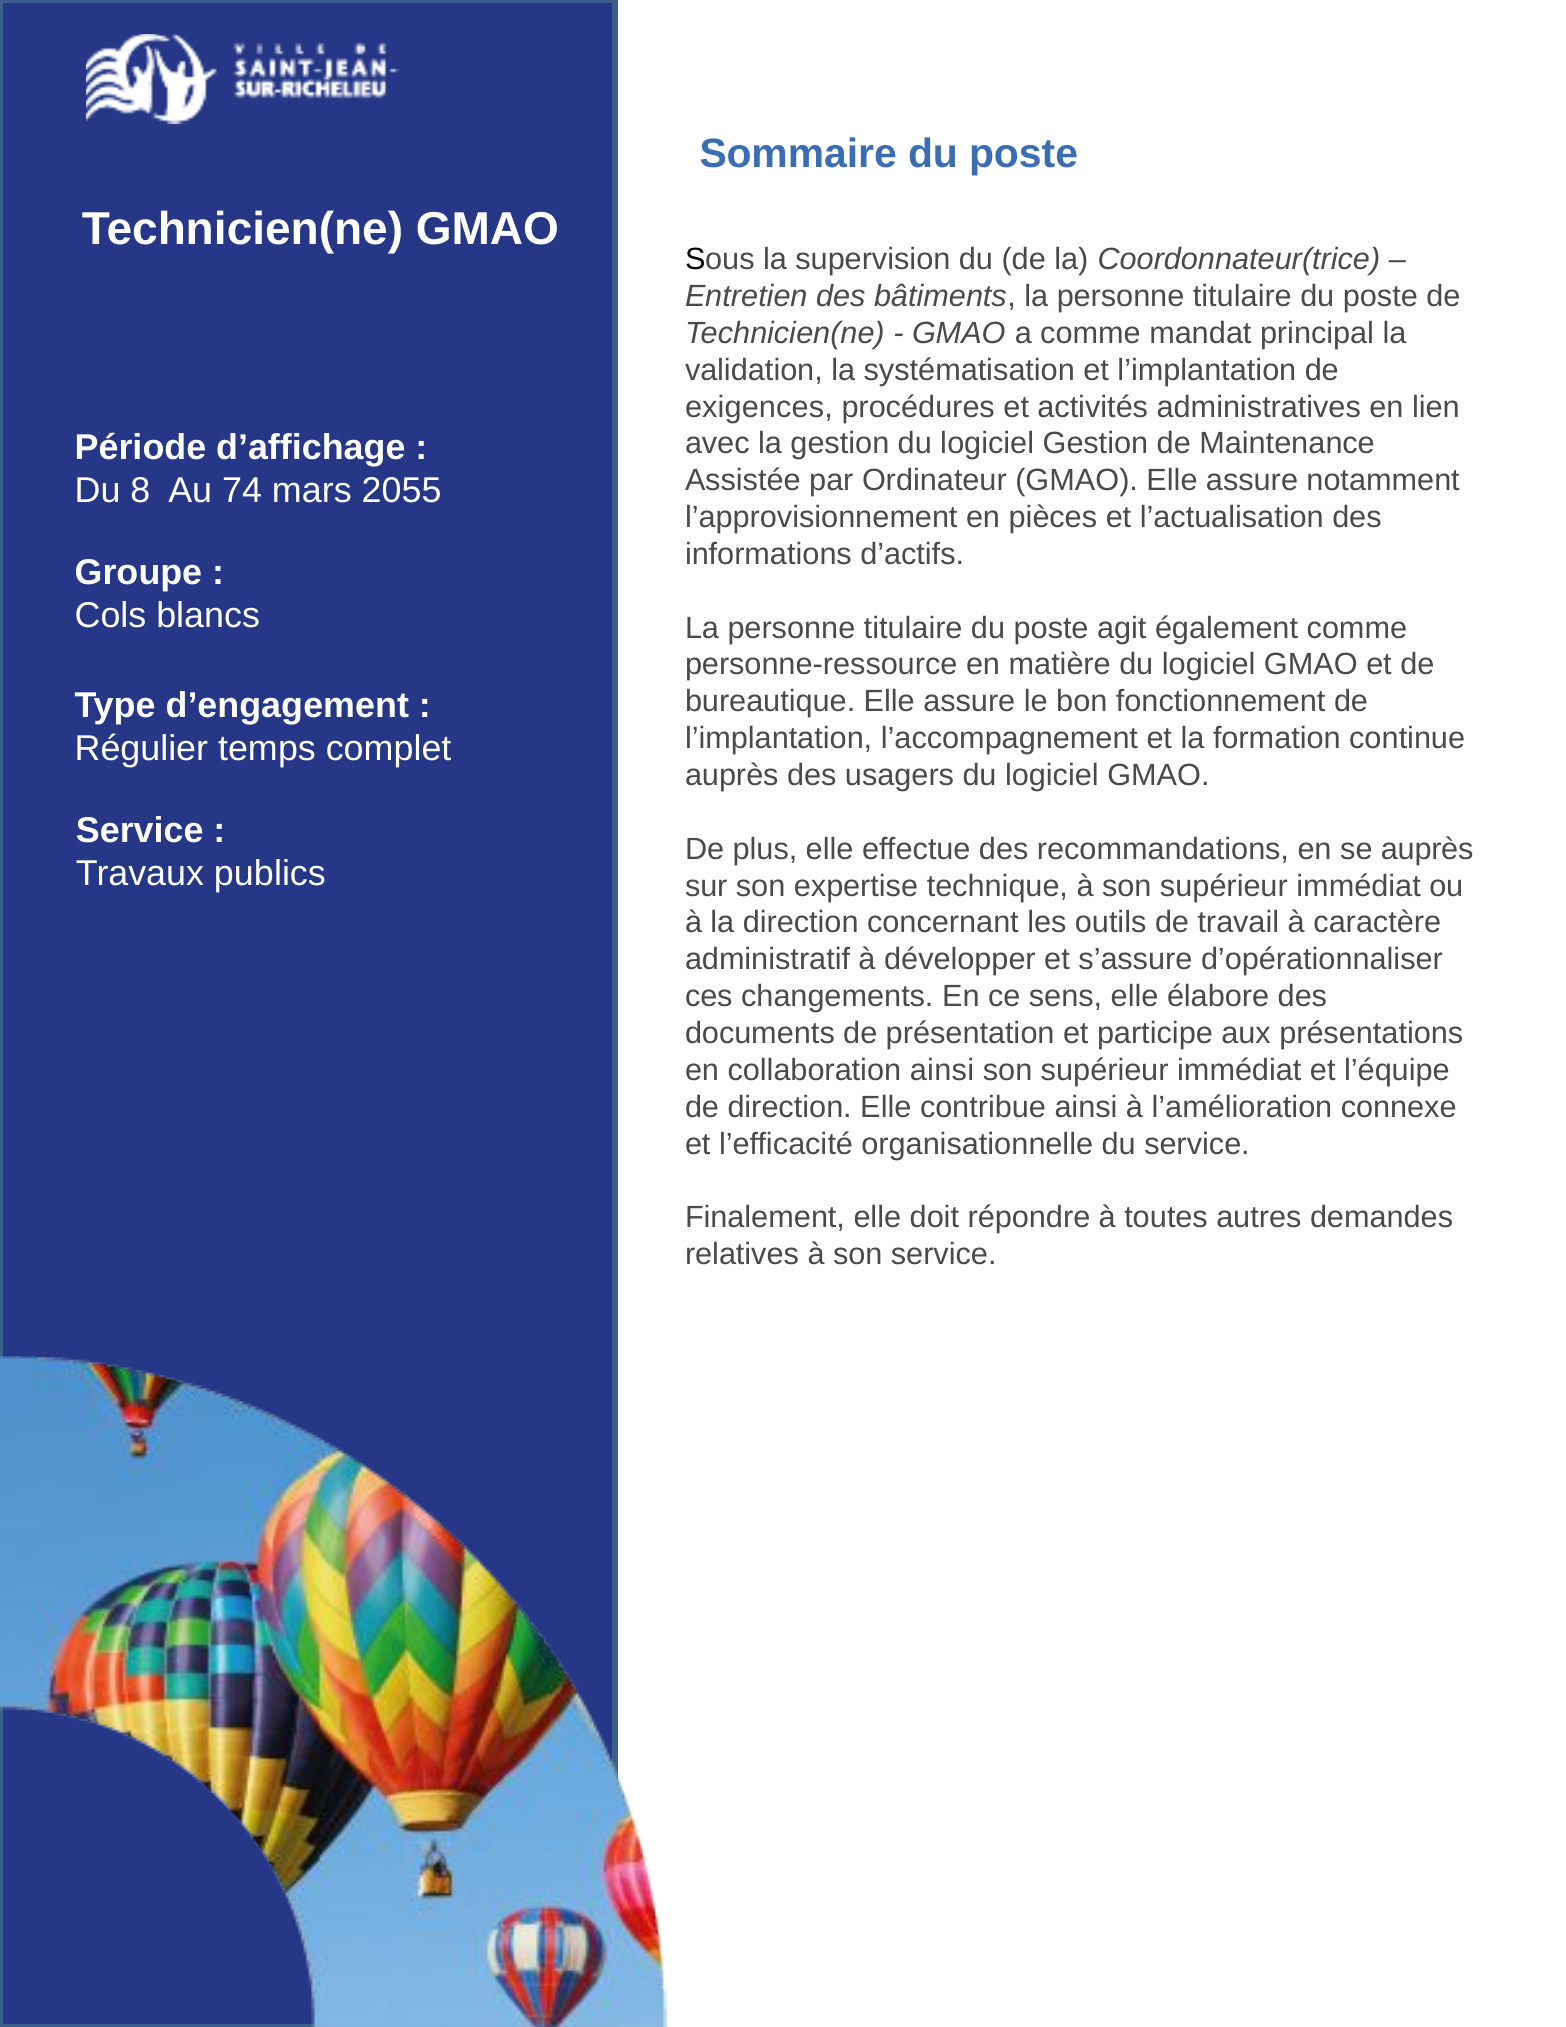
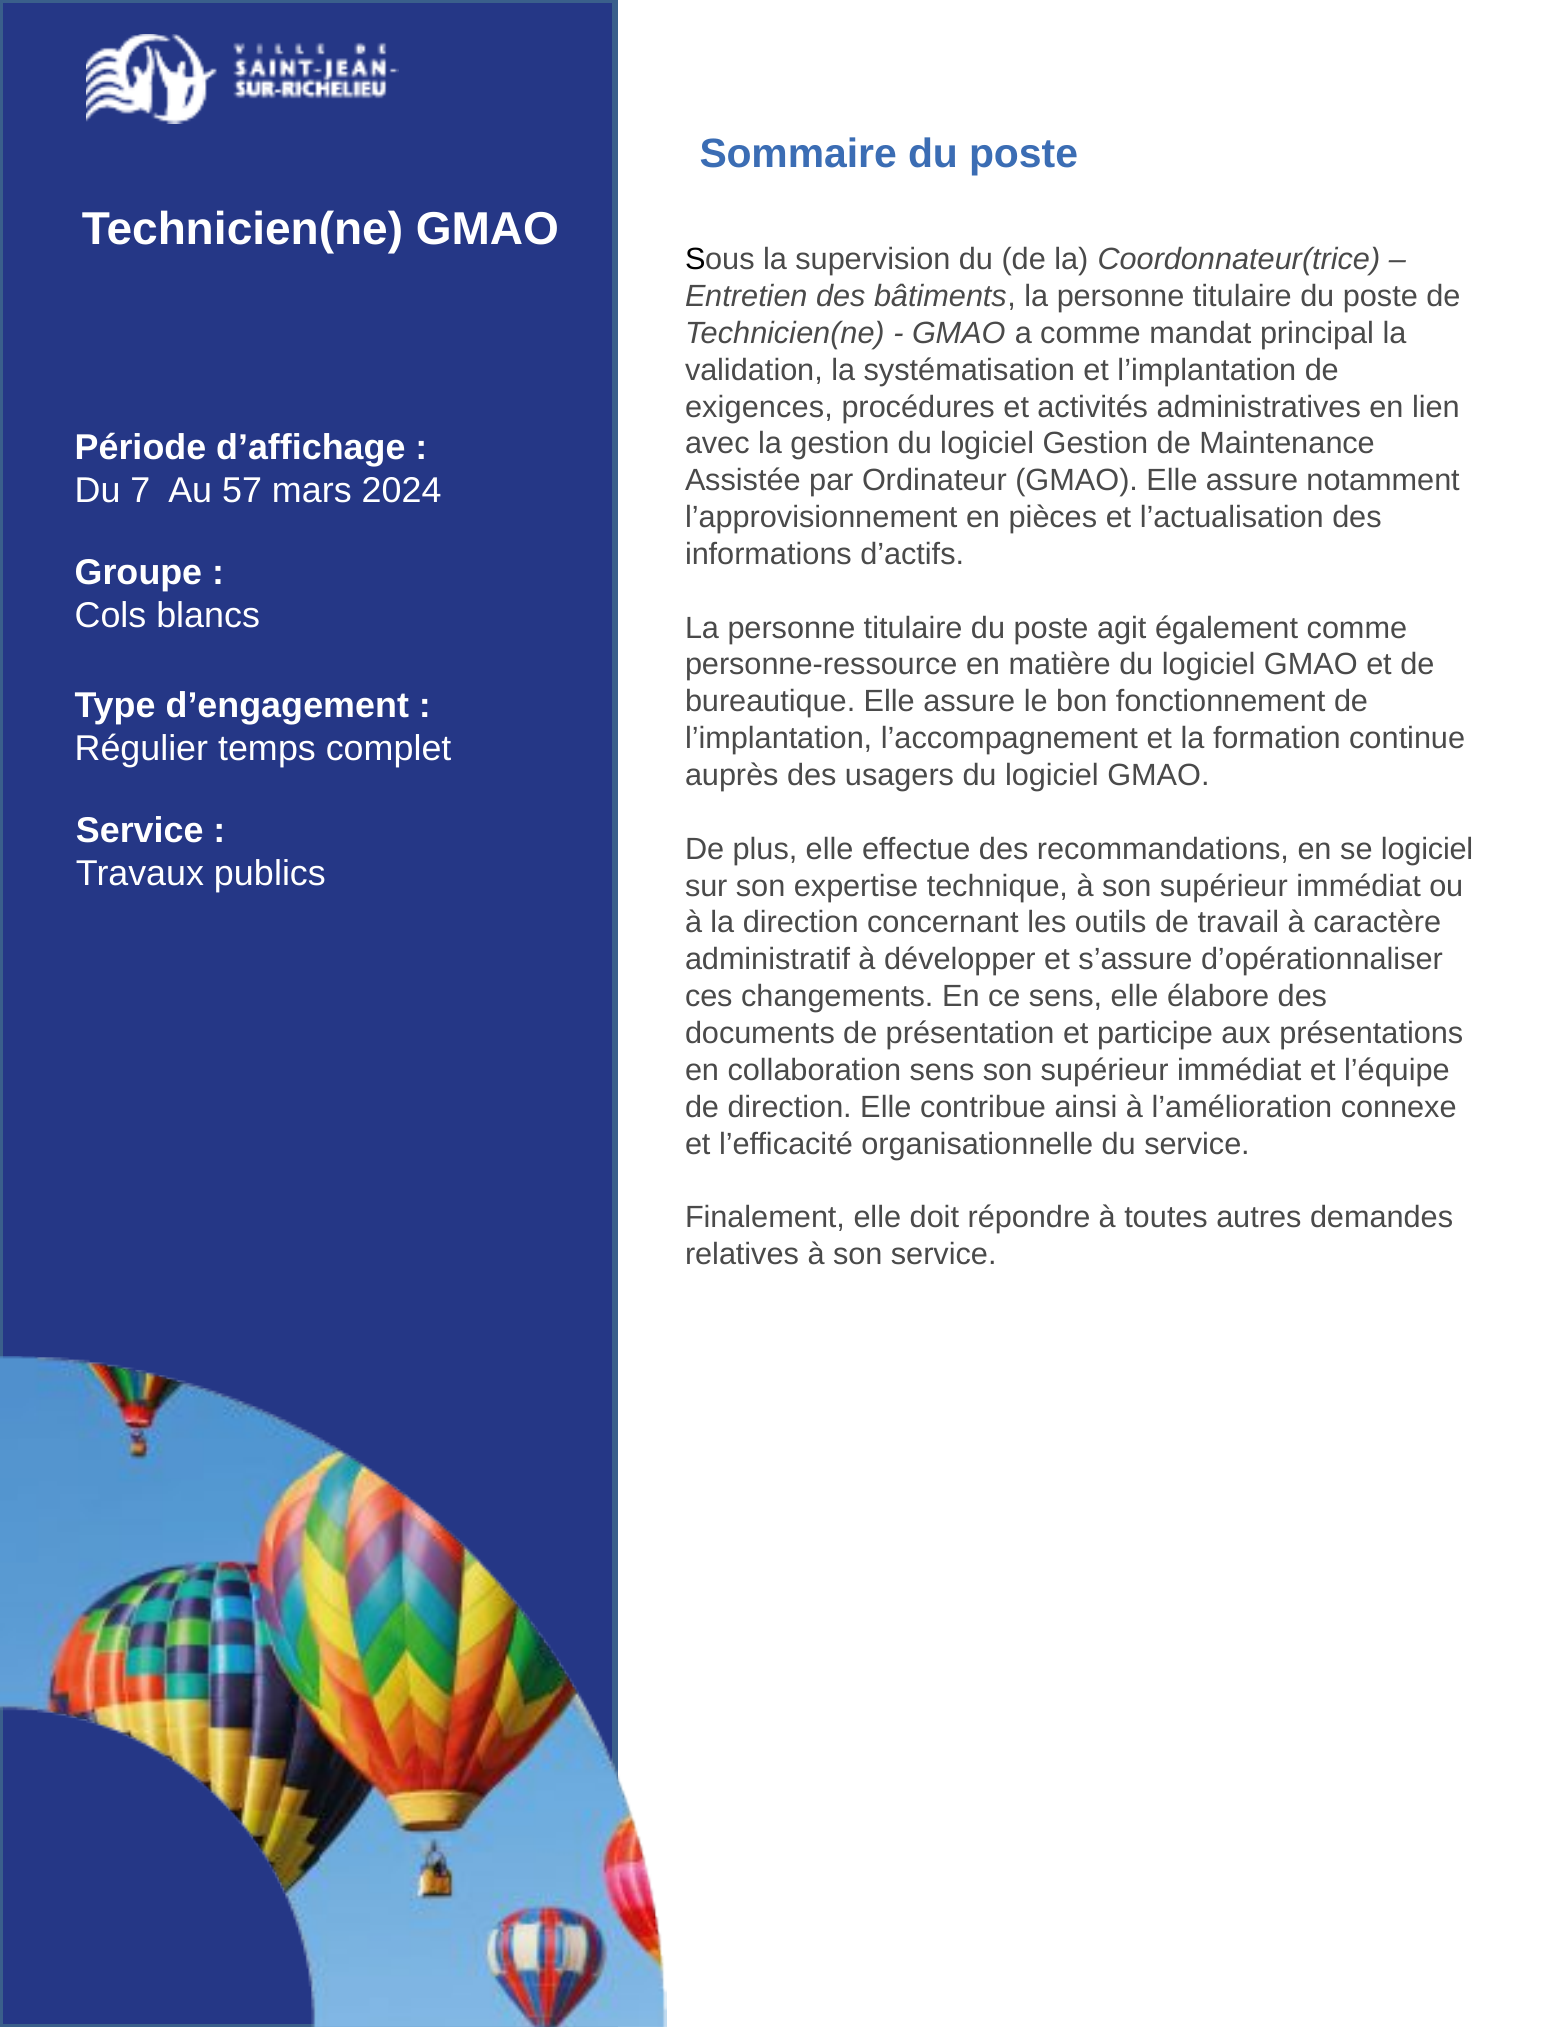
8: 8 -> 7 (140, 491)
74: 74 -> 57 (242, 491)
2055: 2055 -> 2024 (402, 491)
se auprès: auprès -> logiciel (1427, 849)
collaboration ainsi: ainsi -> sens (942, 1070)
